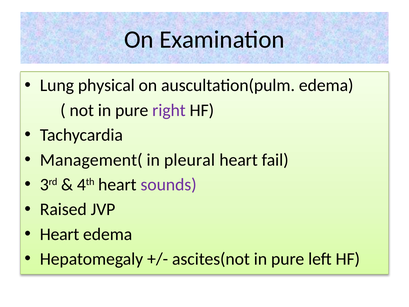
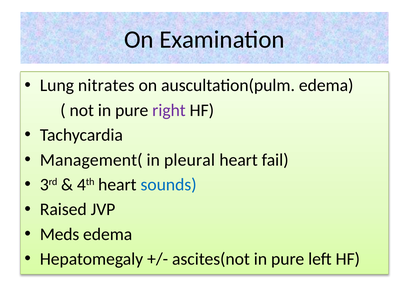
physical: physical -> nitrates (106, 85)
sounds colour: purple -> blue (169, 185)
Heart: Heart -> Meds (60, 234)
